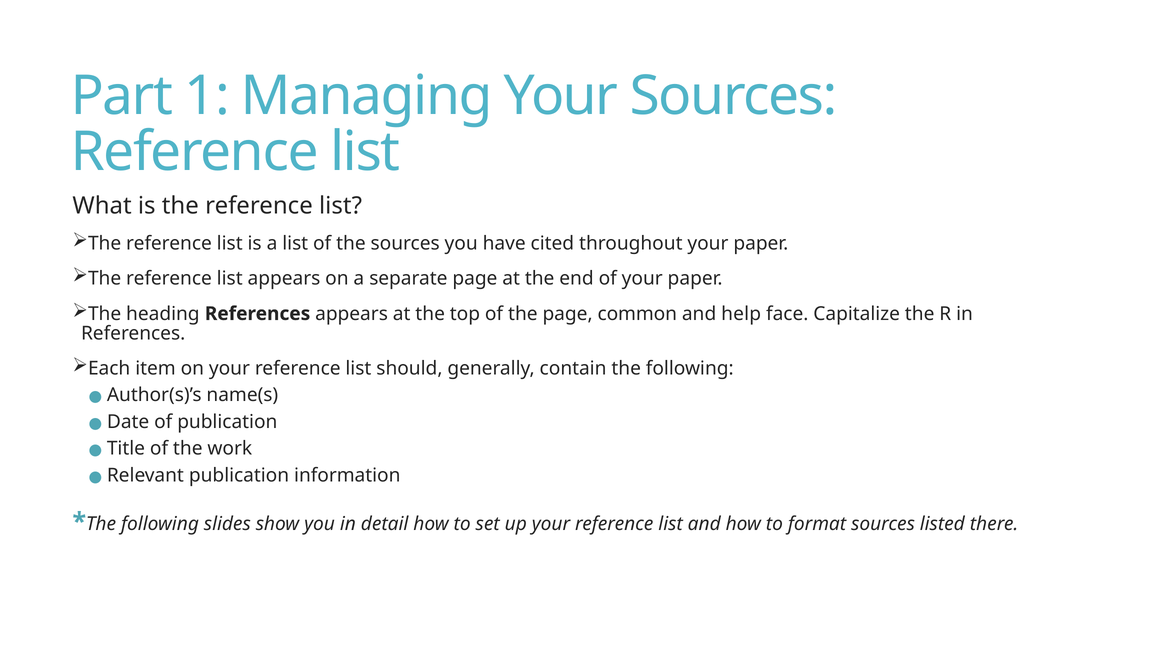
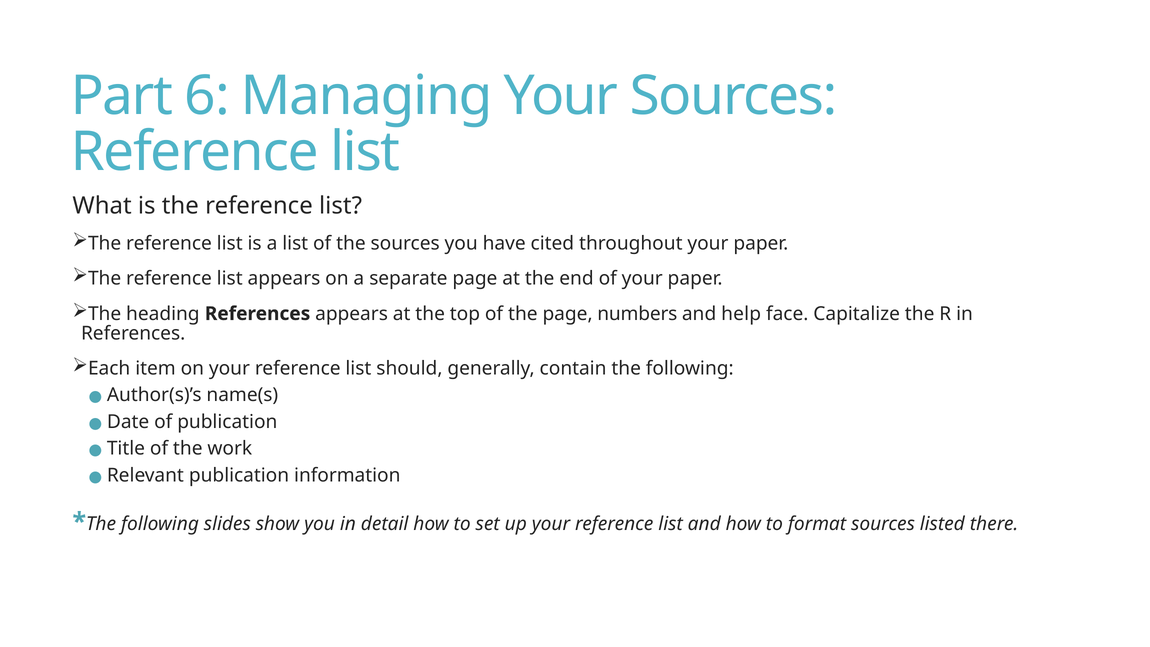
1: 1 -> 6 (207, 96)
common: common -> numbers (637, 314)
